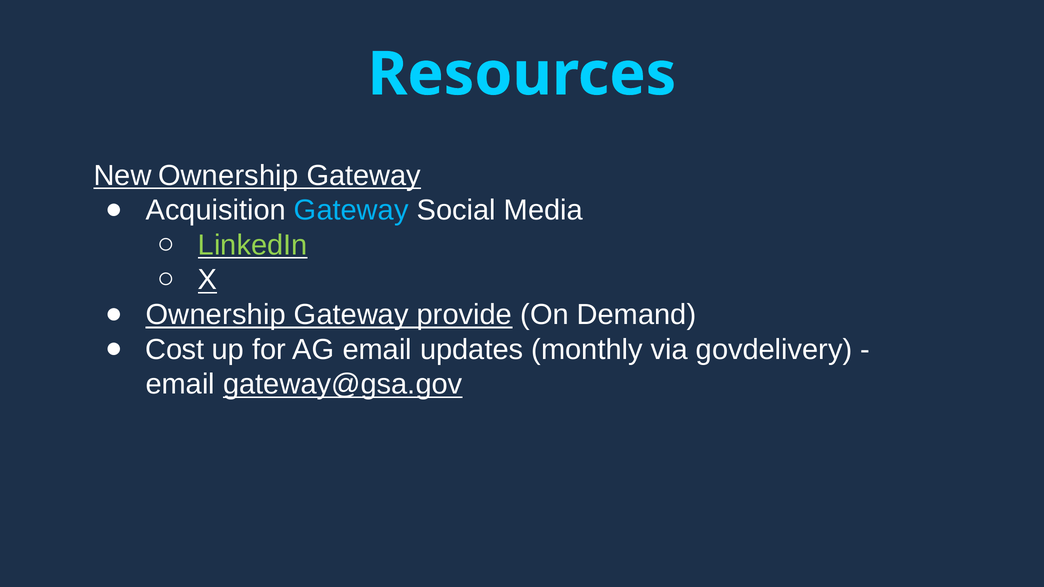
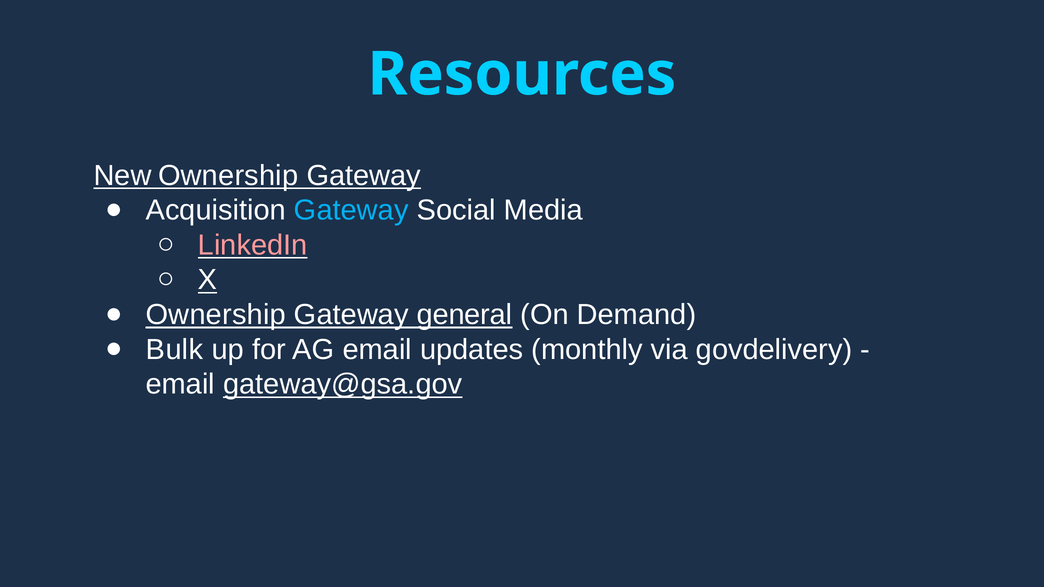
LinkedIn colour: light green -> pink (253, 245)
provide: provide -> general (464, 315)
Cost: Cost -> Bulk (175, 350)
